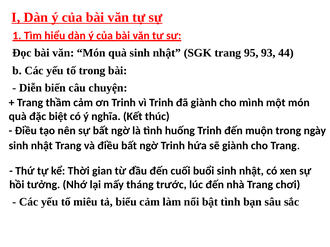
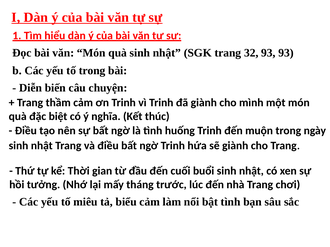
95: 95 -> 32 (251, 53)
93 44: 44 -> 93 (286, 53)
